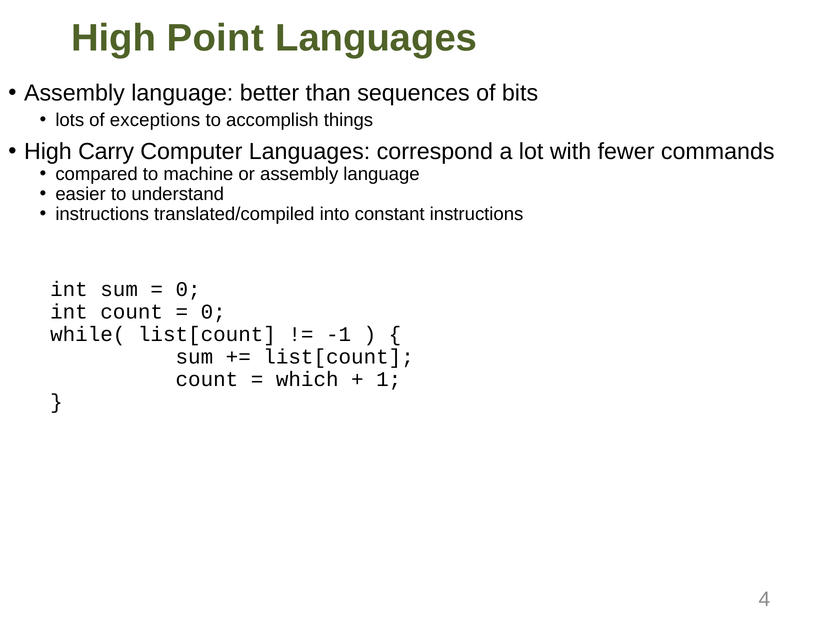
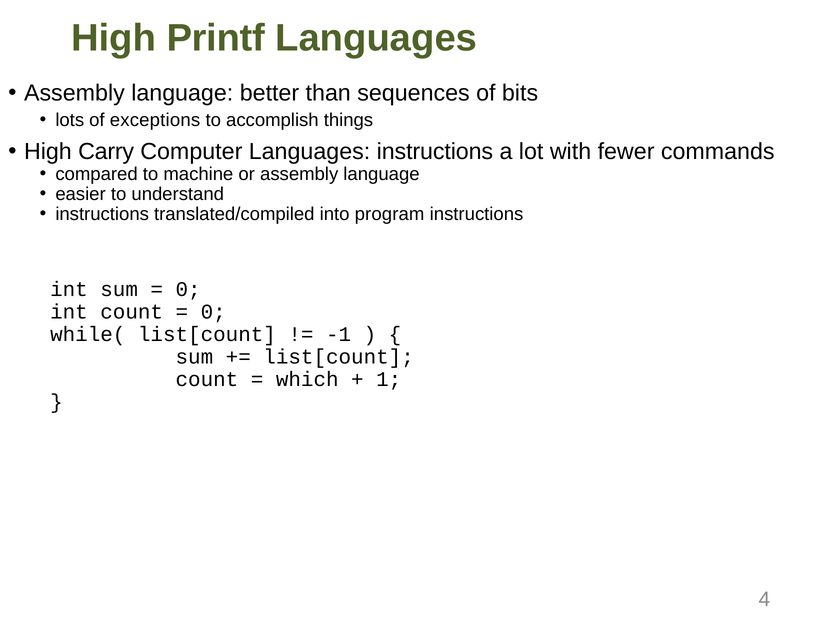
Point: Point -> Printf (216, 38)
Languages correspond: correspond -> instructions (435, 151)
constant: constant -> program (390, 214)
